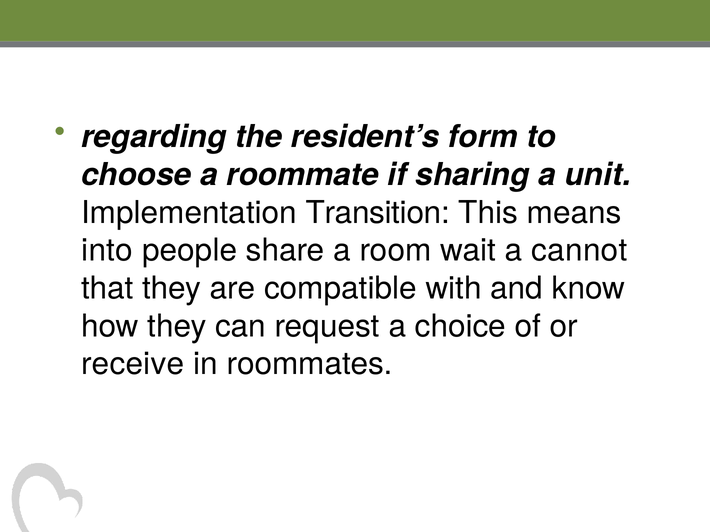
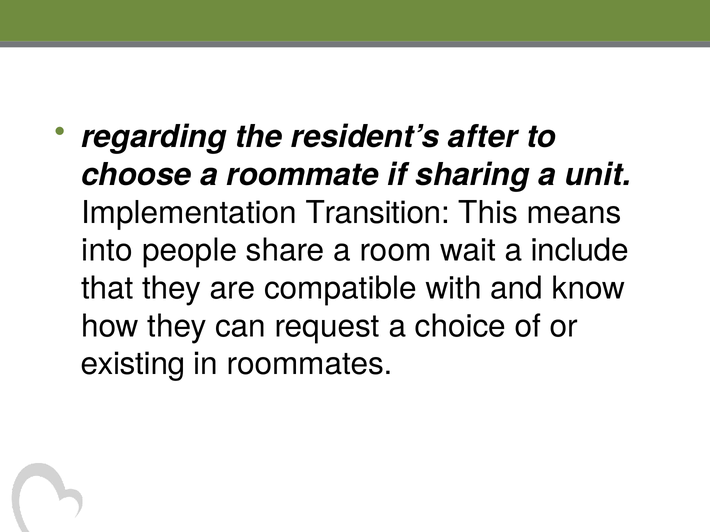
form: form -> after (483, 137)
cannot: cannot -> include (580, 251)
receive: receive -> existing (133, 364)
